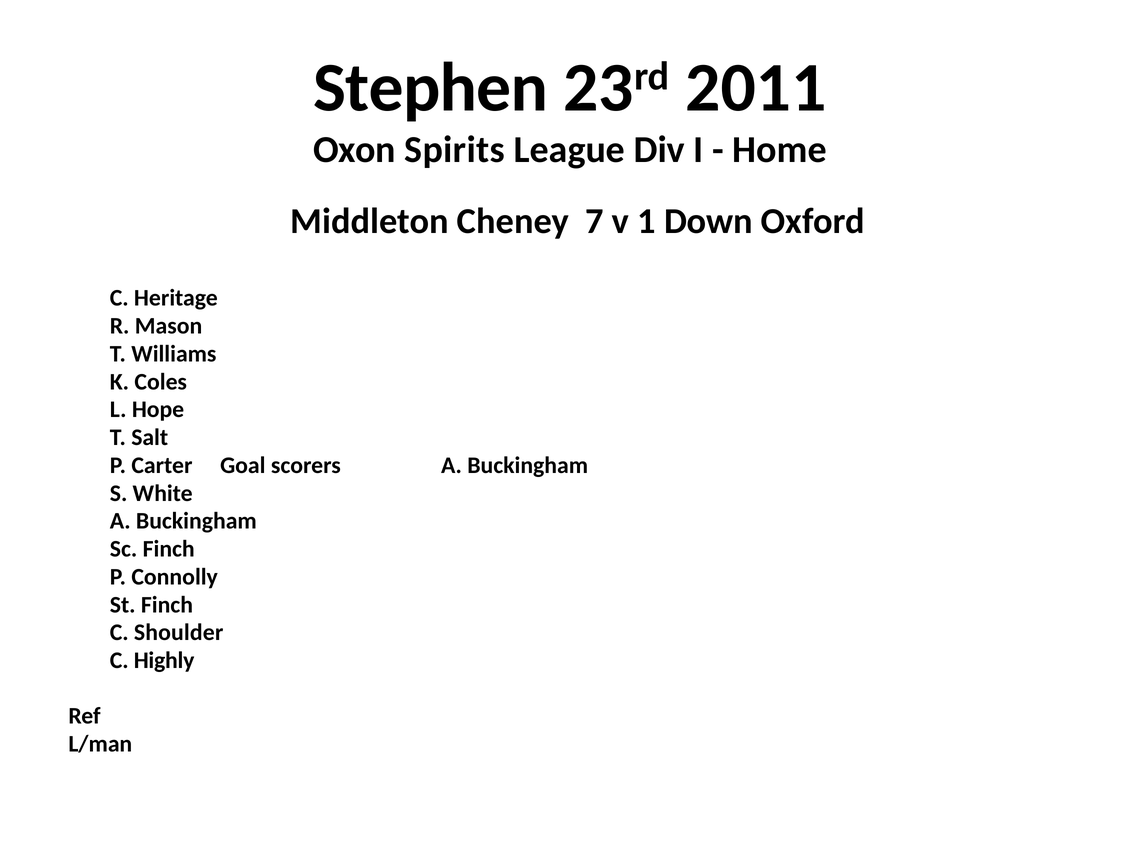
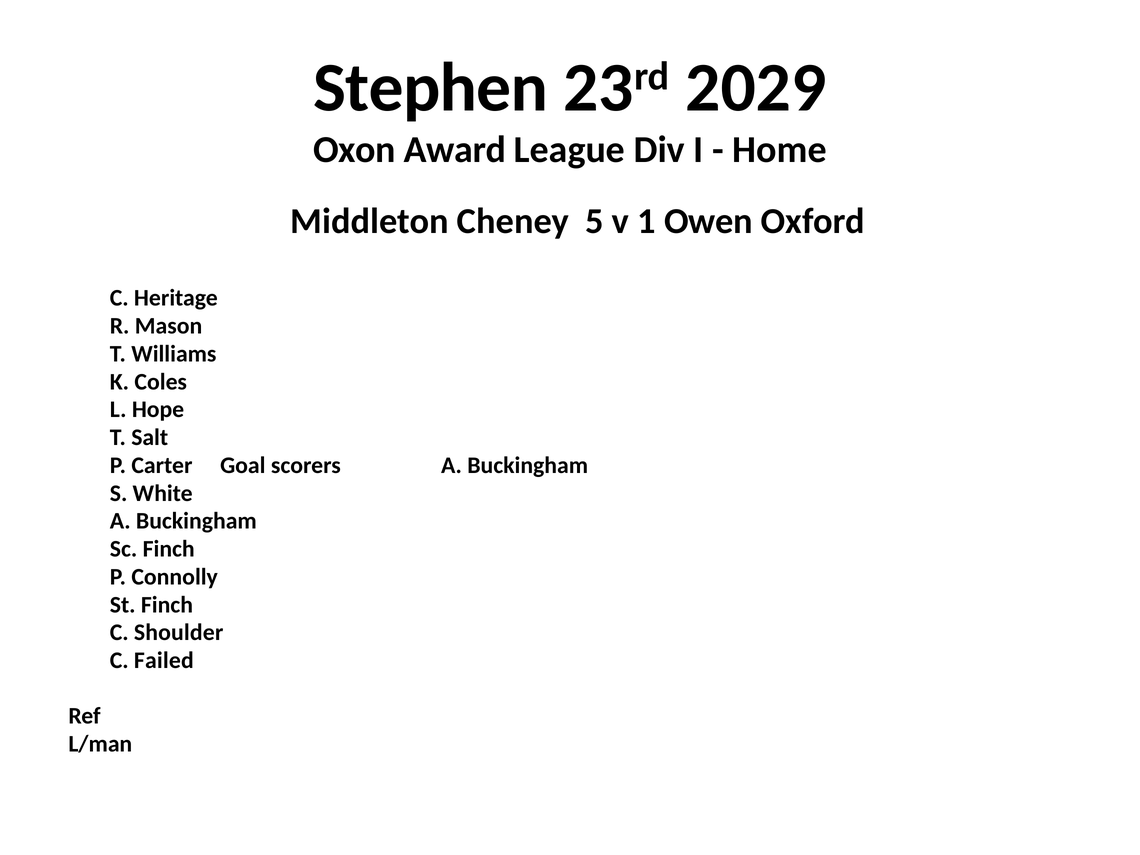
2011: 2011 -> 2029 (756, 88)
Spirits: Spirits -> Award (455, 150)
7: 7 -> 5 (594, 221)
Down: Down -> Owen (708, 221)
Highly: Highly -> Failed (164, 660)
